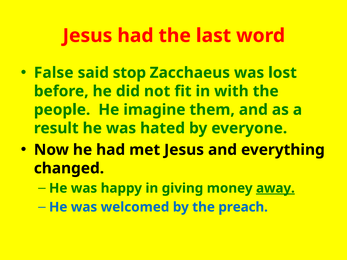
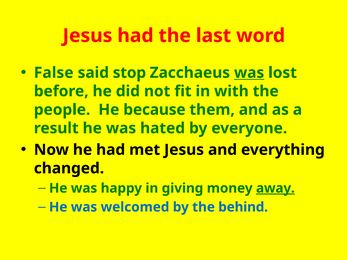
was underline: none -> present (249, 73)
imagine: imagine -> because (154, 110)
preach: preach -> behind (243, 207)
